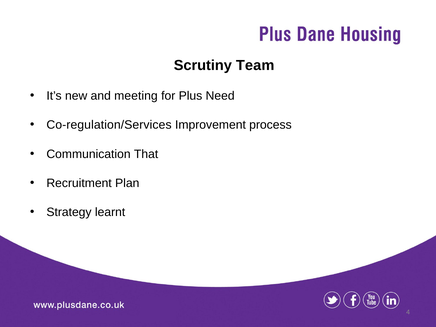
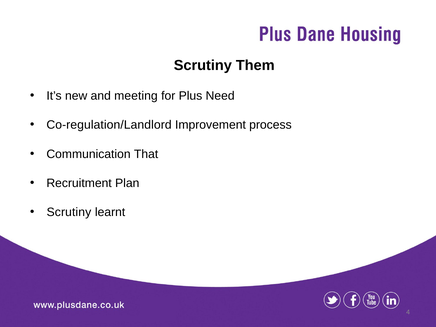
Team: Team -> Them (255, 66)
Co-regulation/Services: Co-regulation/Services -> Co-regulation/Landlord (109, 125)
Strategy: Strategy -> Scrutiny (69, 212)
